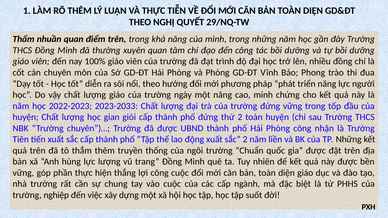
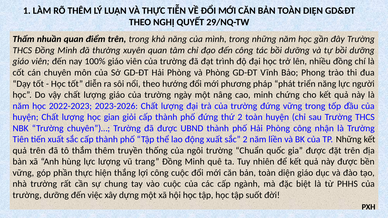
2023-2033: 2023-2033 -> 2023-2026 (116, 106)
trường nghiệp: nghiệp -> dưỡng (56, 195)
